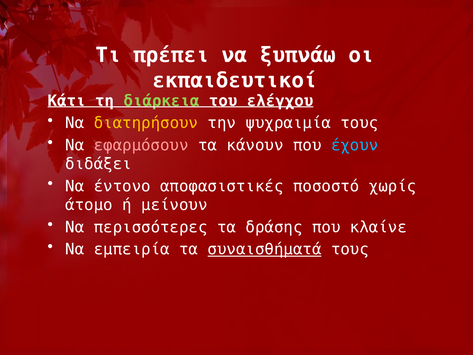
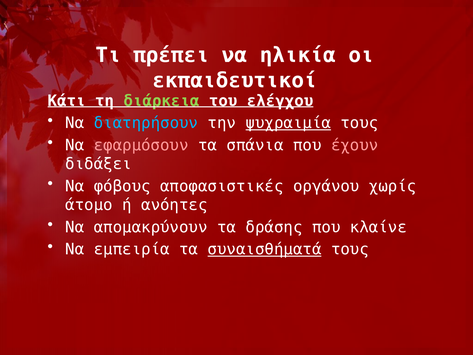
ξυπνάω: ξυπνάω -> ηλικία (298, 55)
διατηρήσουν colour: yellow -> light blue (146, 123)
ψυχραιμία underline: none -> present (288, 123)
κάνουν: κάνουν -> σπάνια (255, 145)
έχουν colour: light blue -> pink (355, 145)
έντονο: έντονο -> φόβους (122, 186)
ποσοστό: ποσοστό -> οργάνου (326, 186)
μείνουν: μείνουν -> ανόητες (174, 205)
περισσότερες: περισσότερες -> απομακρύνουν (151, 227)
